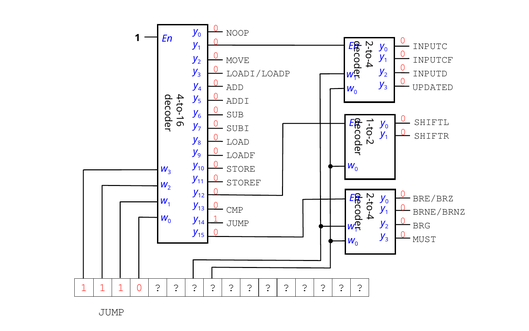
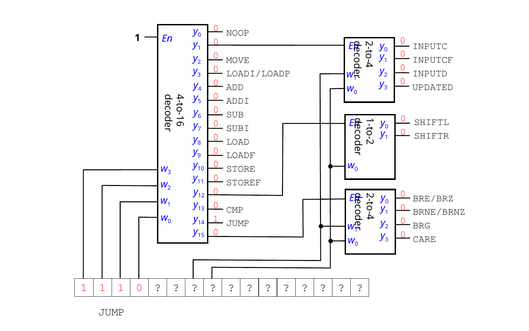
MUST: MUST -> CARE (425, 239)
